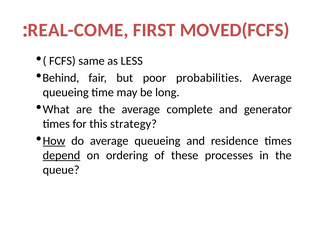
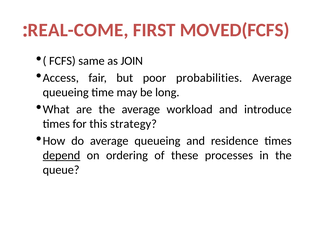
LESS: LESS -> JOIN (132, 61)
Behind: Behind -> Access (61, 78)
complete: complete -> workload (190, 109)
generator: generator -> introduce (268, 109)
How underline: present -> none (54, 141)
